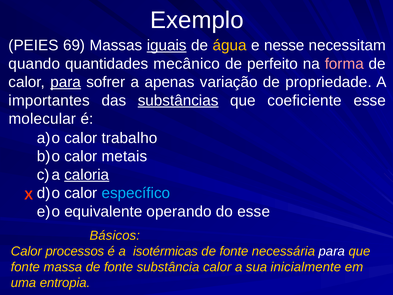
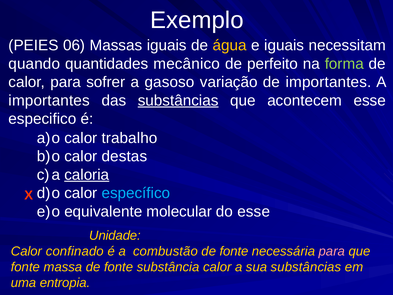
69: 69 -> 06 (74, 45)
iguais underline: present -> none (167, 45)
e nesse: nesse -> iguais (284, 45)
forma colour: pink -> light green (344, 64)
para underline: present -> none (66, 82)
apenas: apenas -> gasoso (169, 82)
de propriedade: propriedade -> importantes (329, 82)
coeficiente: coeficiente -> acontecem (305, 100)
molecular: molecular -> especifico (42, 119)
metais: metais -> destas (124, 156)
operando: operando -> molecular (179, 211)
Básicos: Básicos -> Unidade (115, 235)
processos: processos -> confinado (75, 251)
isotérmicas: isotérmicas -> combustão (165, 251)
para colour: white -> pink (332, 251)
sua inicialmente: inicialmente -> substâncias (306, 267)
